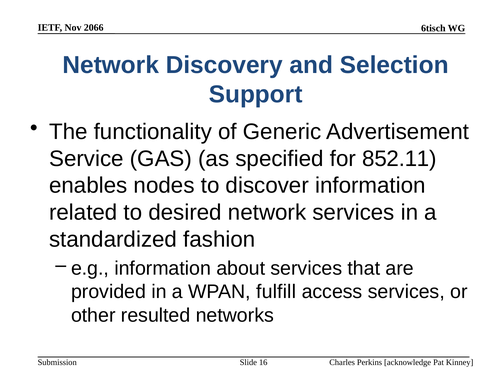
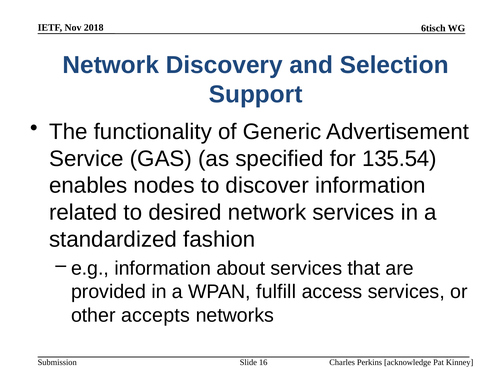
2066: 2066 -> 2018 (94, 27)
852.11: 852.11 -> 135.54 (399, 158)
resulted: resulted -> accepts (156, 315)
